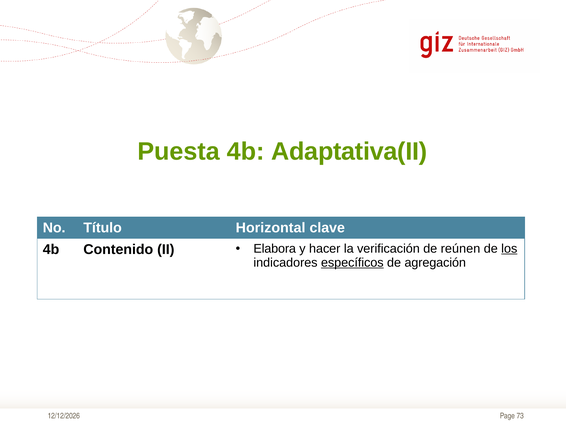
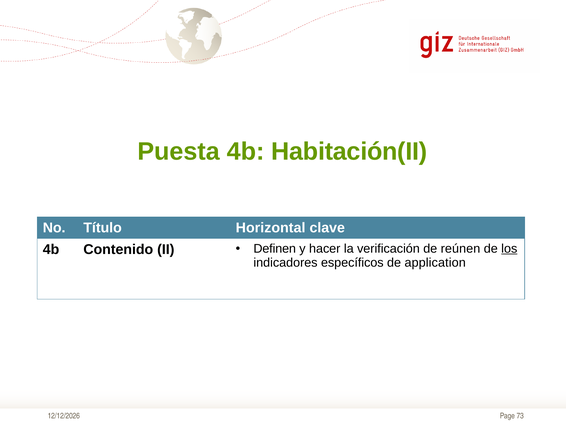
Adaptativa(II: Adaptativa(II -> Habitación(II (349, 151)
Elabora: Elabora -> Definen (275, 248)
específicos underline: present -> none (352, 262)
agregación: agregación -> application (435, 262)
